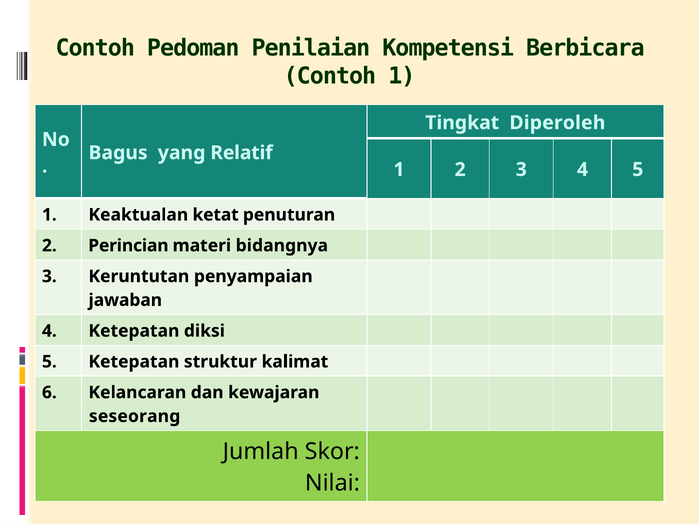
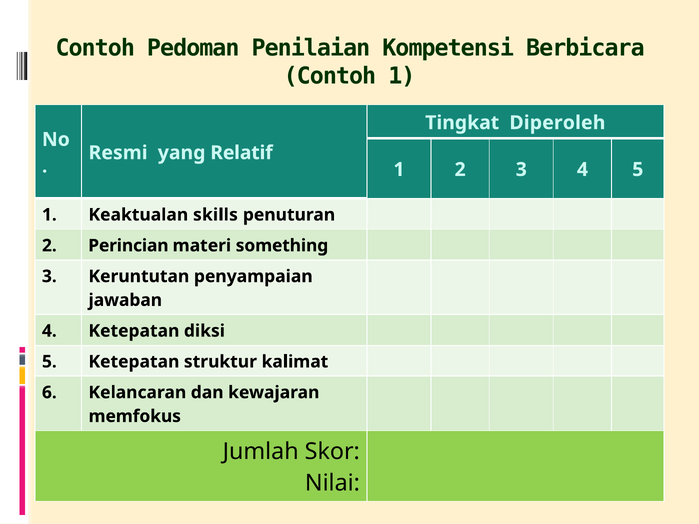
Bagus: Bagus -> Resmi (118, 153)
ketat: ketat -> skills (215, 215)
bidangnya: bidangnya -> something (282, 246)
seseorang: seseorang -> memfokus (135, 416)
